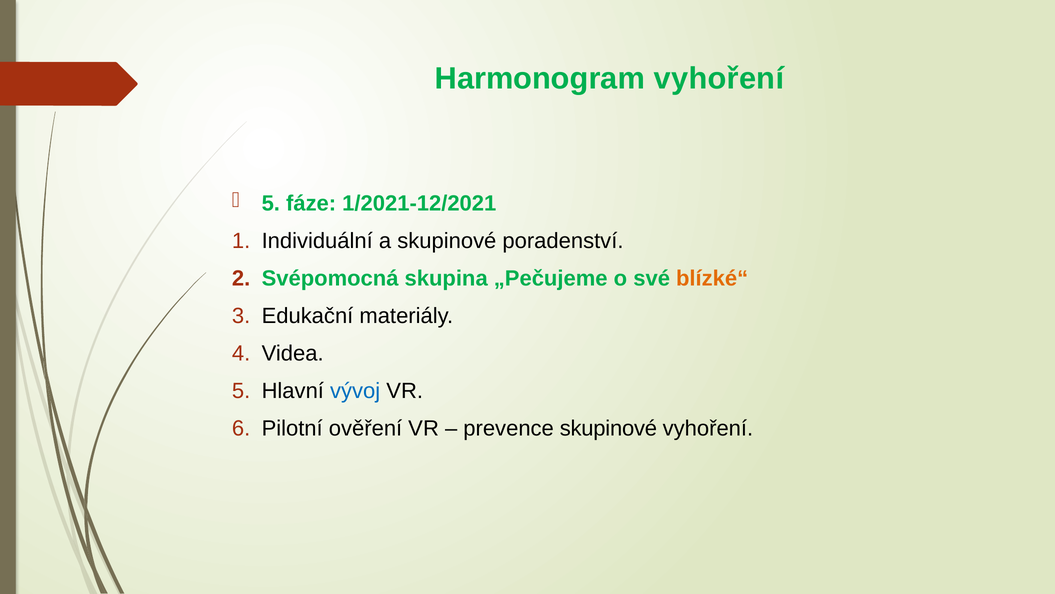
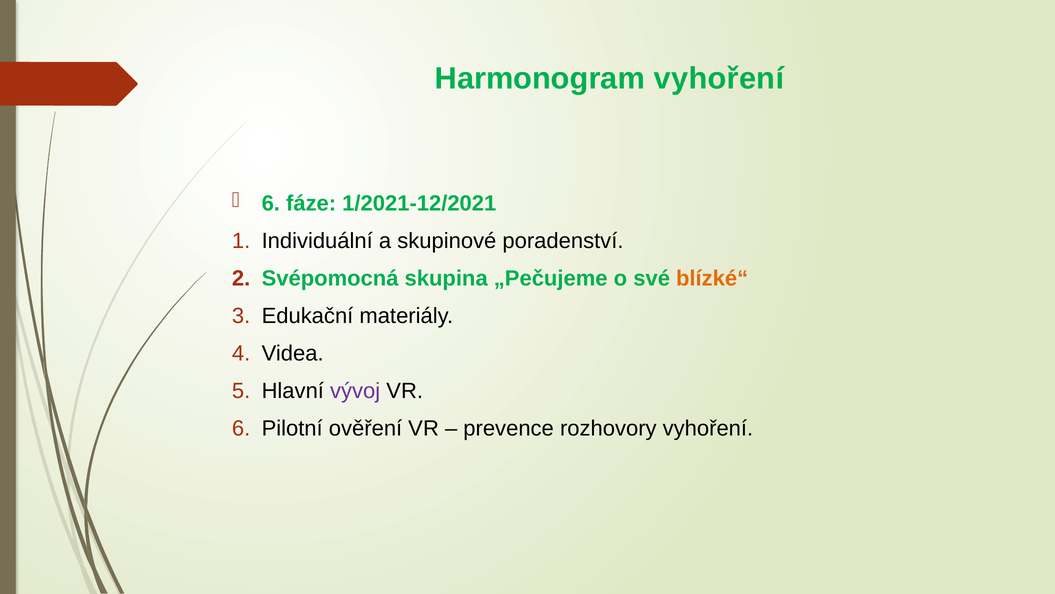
5: 5 -> 6 (271, 203)
vývoj colour: blue -> purple (355, 390)
prevence skupinové: skupinové -> rozhovory (608, 428)
